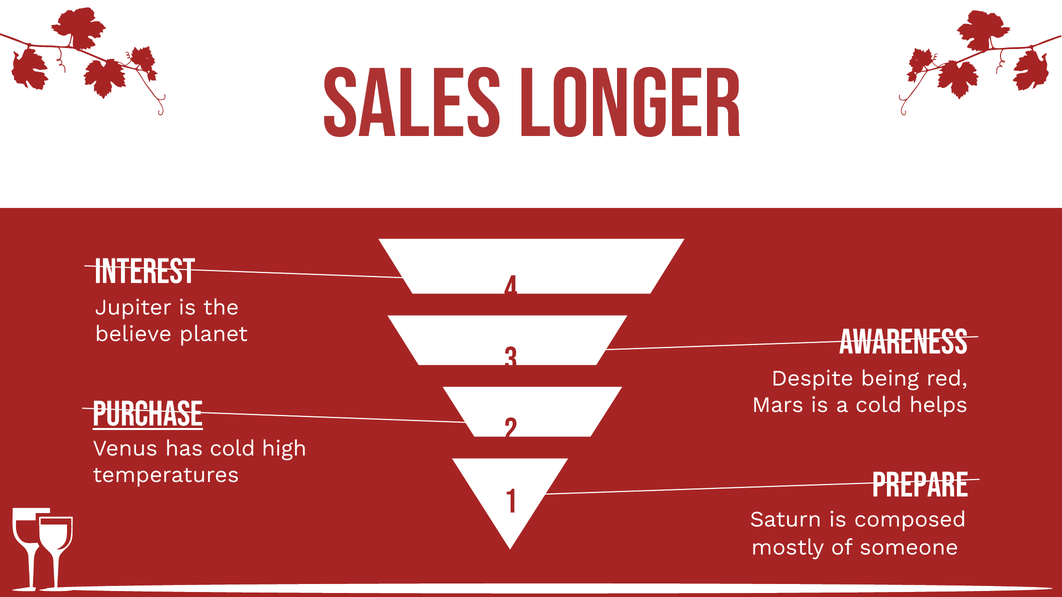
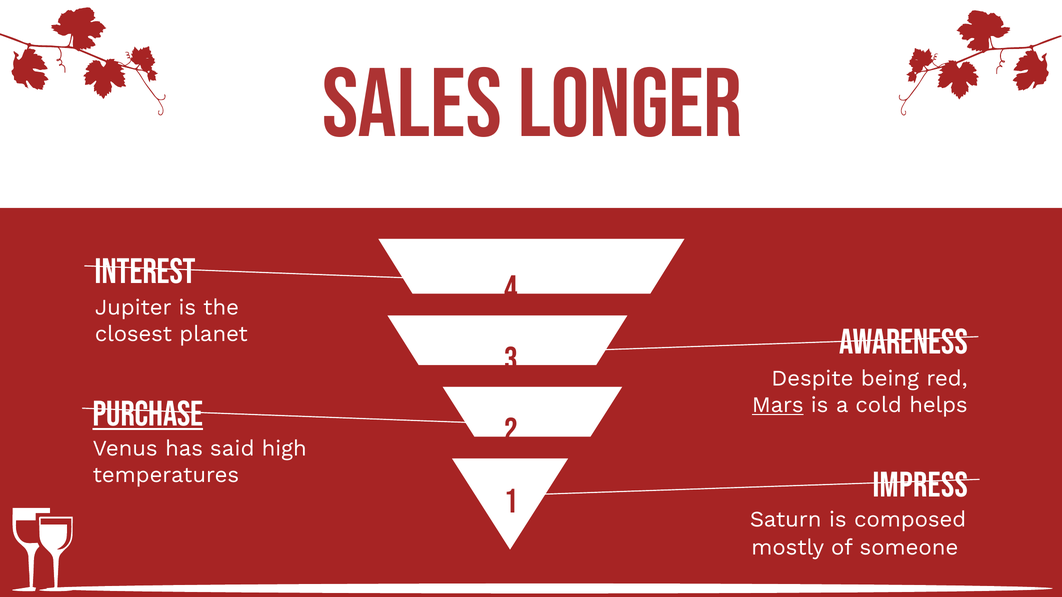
believe: believe -> closest (133, 334)
Mars underline: none -> present (778, 405)
has cold: cold -> said (232, 449)
Prepare: Prepare -> Impress (920, 485)
